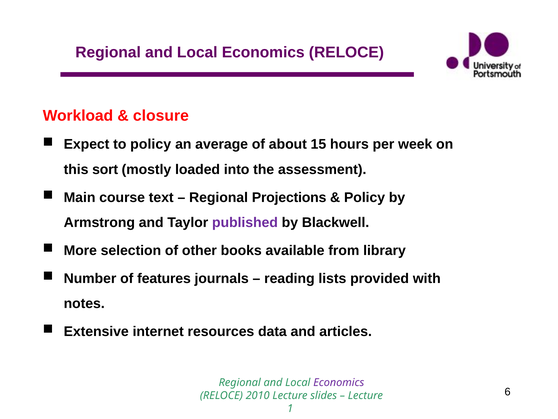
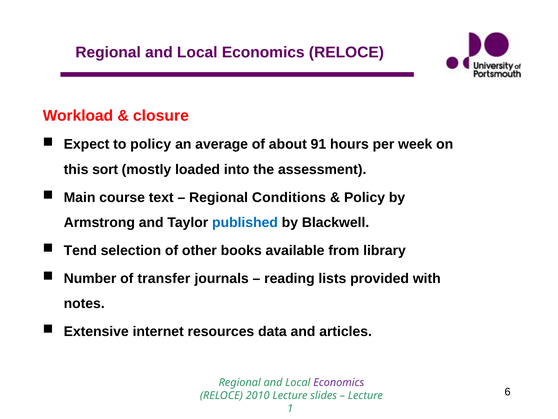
15: 15 -> 91 (318, 144)
Projections: Projections -> Conditions (289, 197)
published colour: purple -> blue (245, 222)
More: More -> Tend (80, 250)
features: features -> transfer (164, 278)
